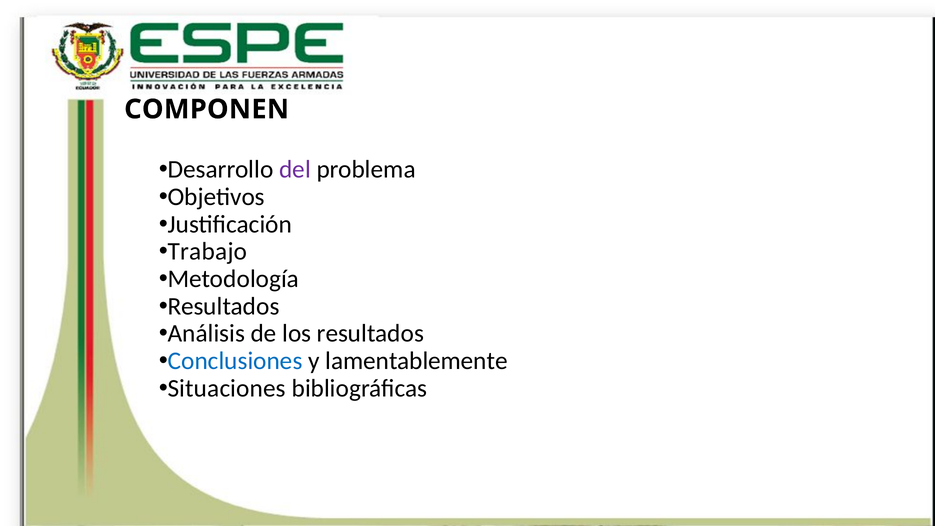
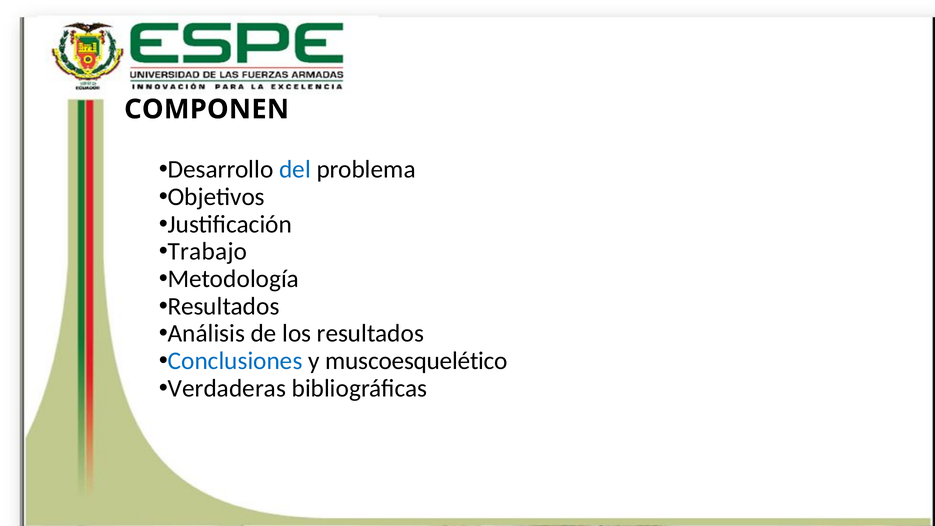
del colour: purple -> blue (295, 170)
lamentablemente: lamentablemente -> muscoesquelético (417, 361)
Situaciones: Situaciones -> Verdaderas (227, 388)
